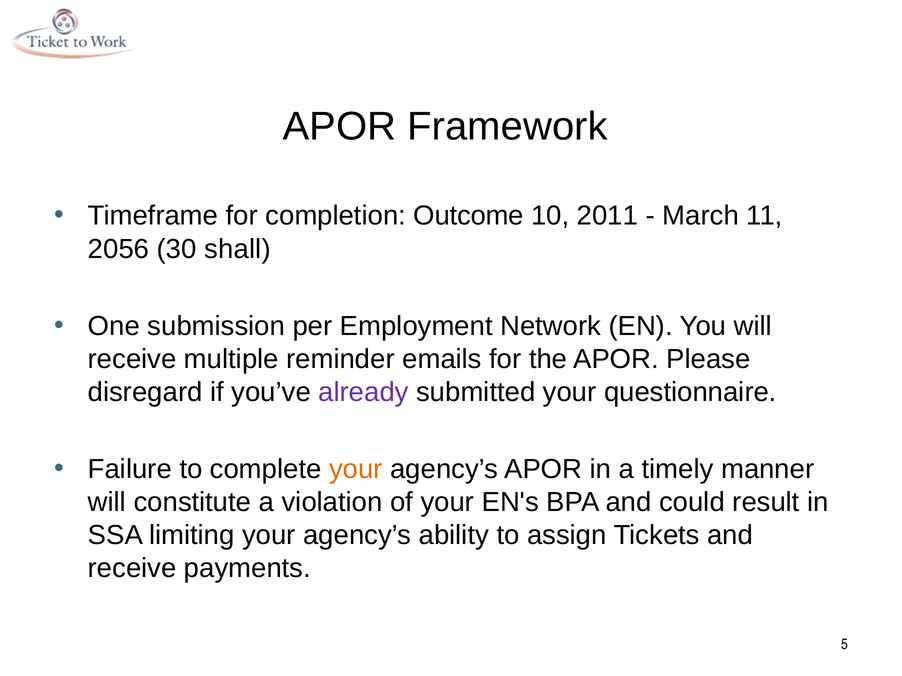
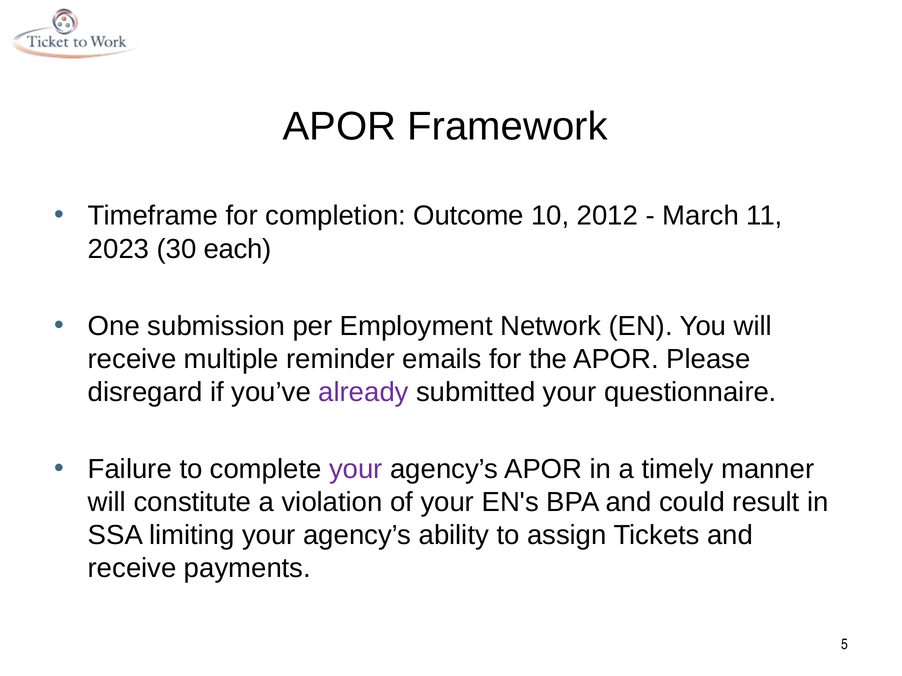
2011: 2011 -> 2012 (607, 216)
2056: 2056 -> 2023 (119, 249)
shall: shall -> each (238, 249)
your colour: orange -> purple (356, 469)
